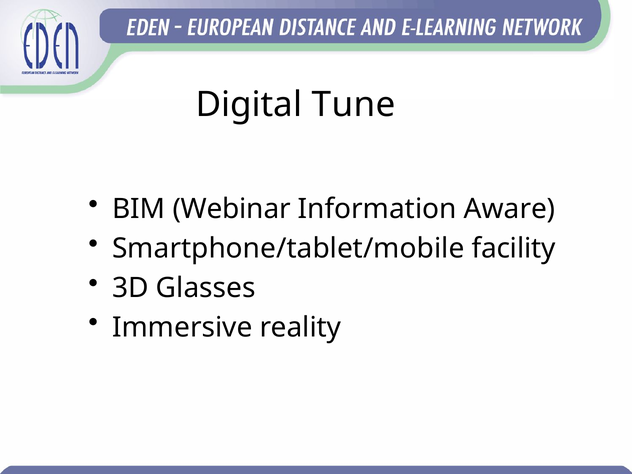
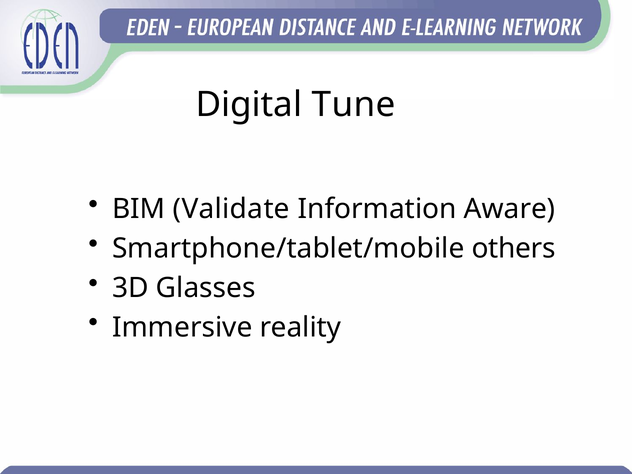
Webinar: Webinar -> Validate (231, 209)
facility: facility -> others (514, 249)
